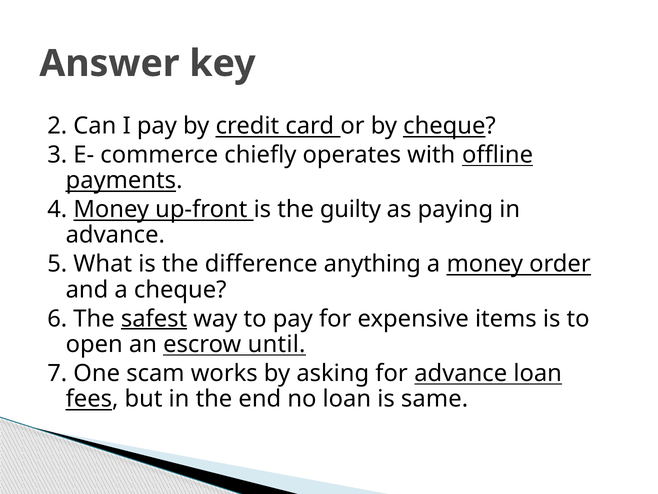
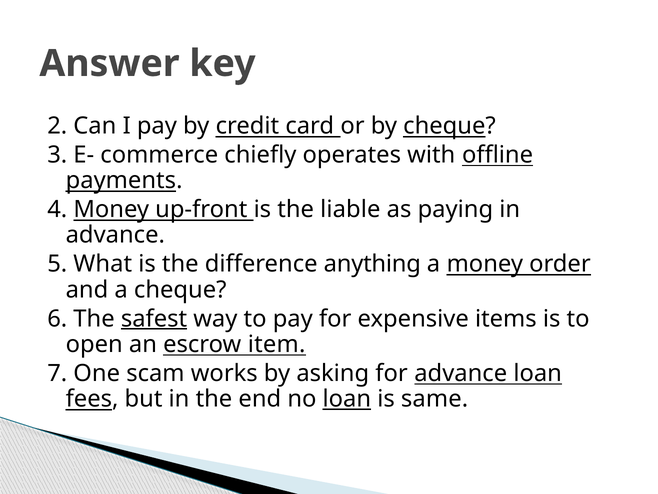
guilty: guilty -> liable (350, 209)
until: until -> item (277, 344)
loan underline: none -> present (347, 399)
